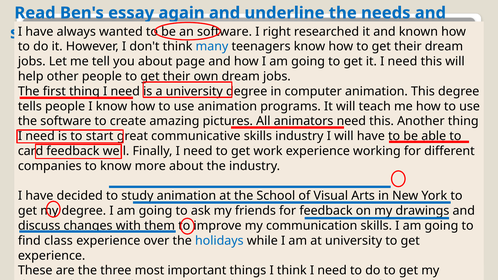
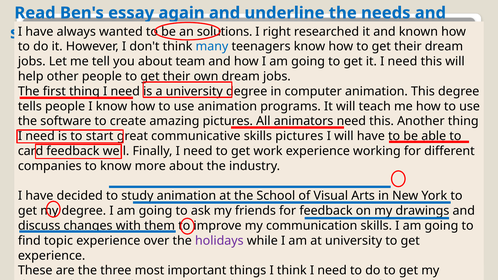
an software: software -> solutions (225, 32)
page: page -> team (190, 62)
skills industry: industry -> pictures (299, 136)
class: class -> topic (58, 241)
holidays colour: blue -> purple (219, 241)
